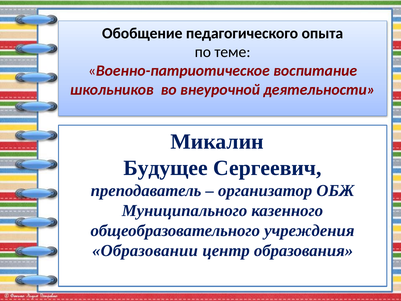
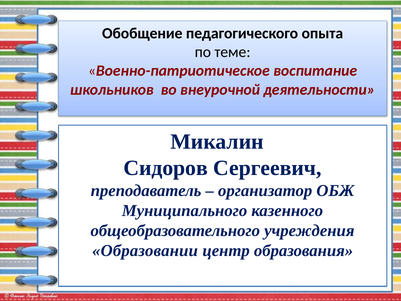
Будущее: Будущее -> Сидоров (166, 168)
